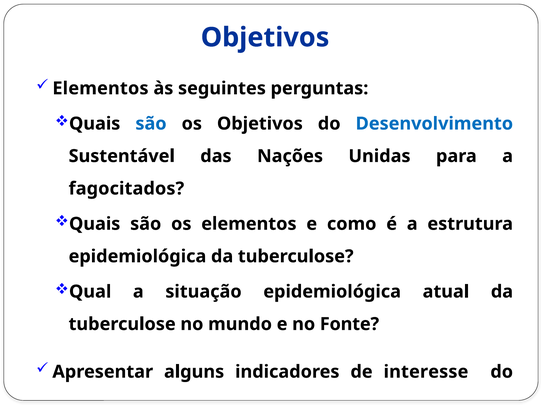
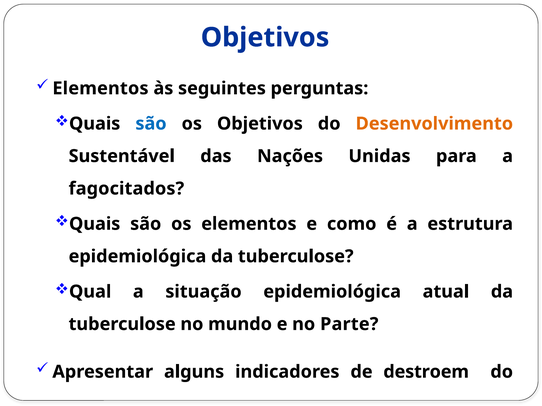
Desenvolvimento colour: blue -> orange (434, 124)
Fonte: Fonte -> Parte (349, 324)
interesse: interesse -> destroem (426, 372)
